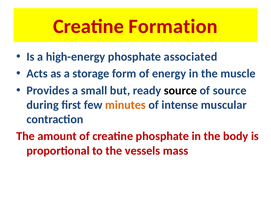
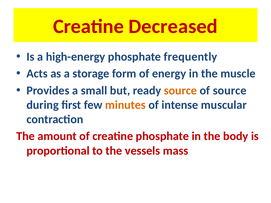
Formation: Formation -> Decreased (173, 26)
associated: associated -> frequently (191, 57)
source colour: black -> orange (180, 91)
